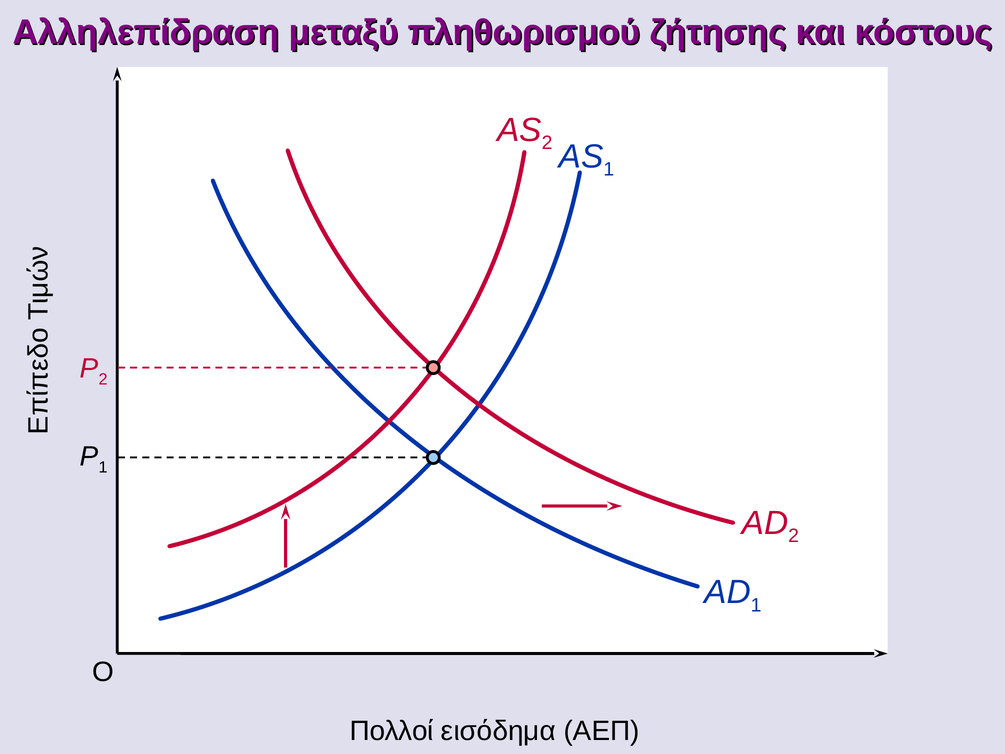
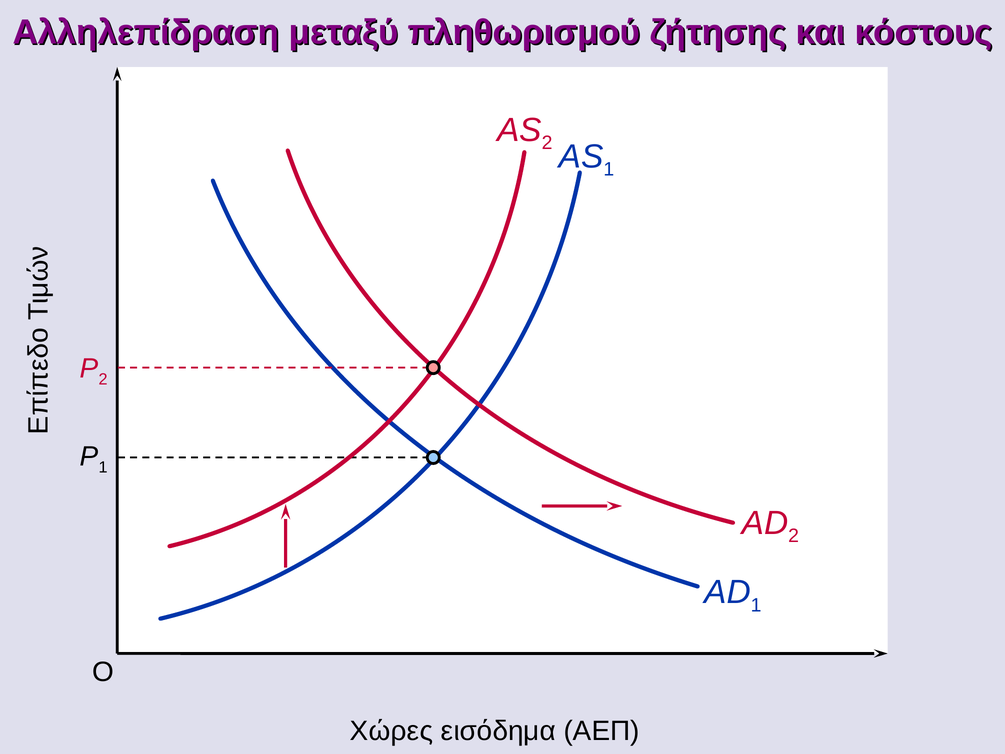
Πολλοί: Πολλοί -> Χώρες (391, 731)
